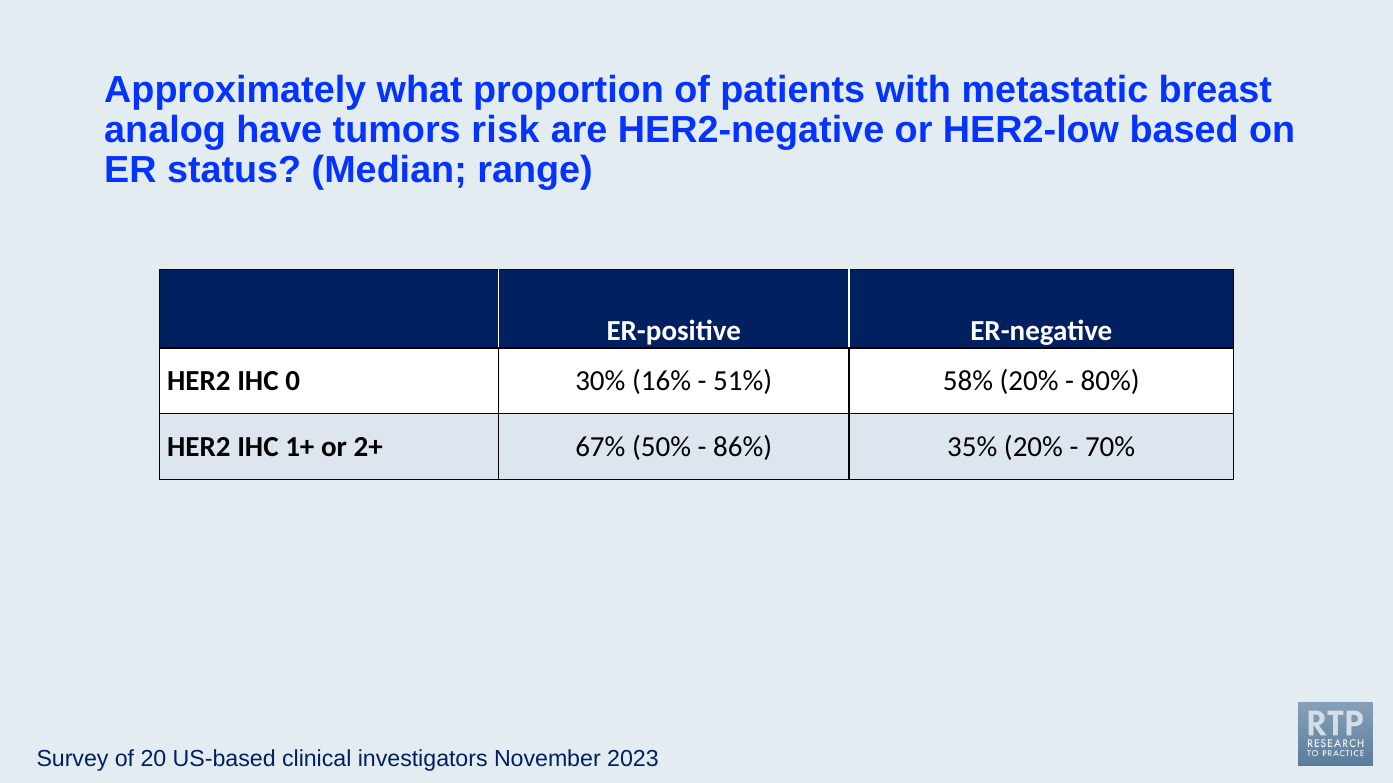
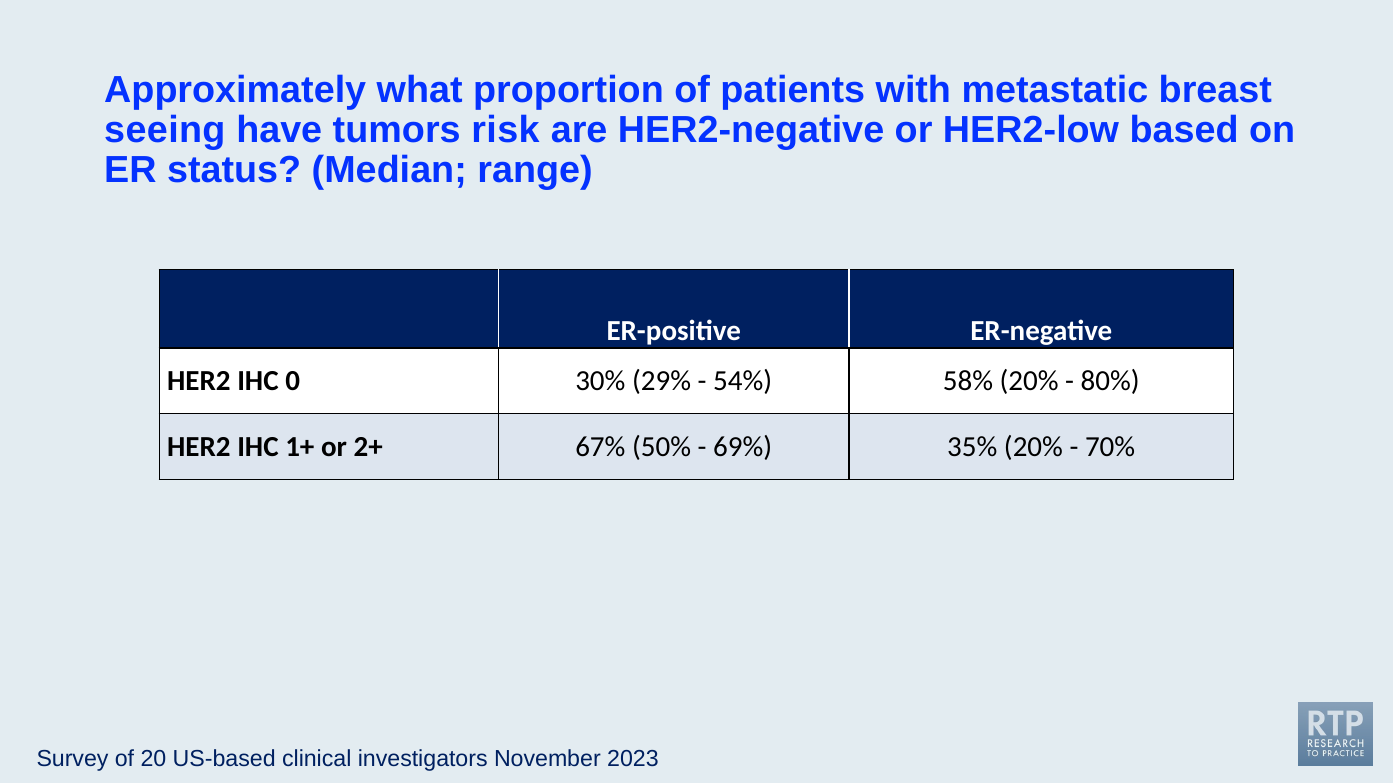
analog: analog -> seeing (165, 130)
16%: 16% -> 29% (662, 381)
51%: 51% -> 54% (743, 381)
86%: 86% -> 69% (743, 447)
